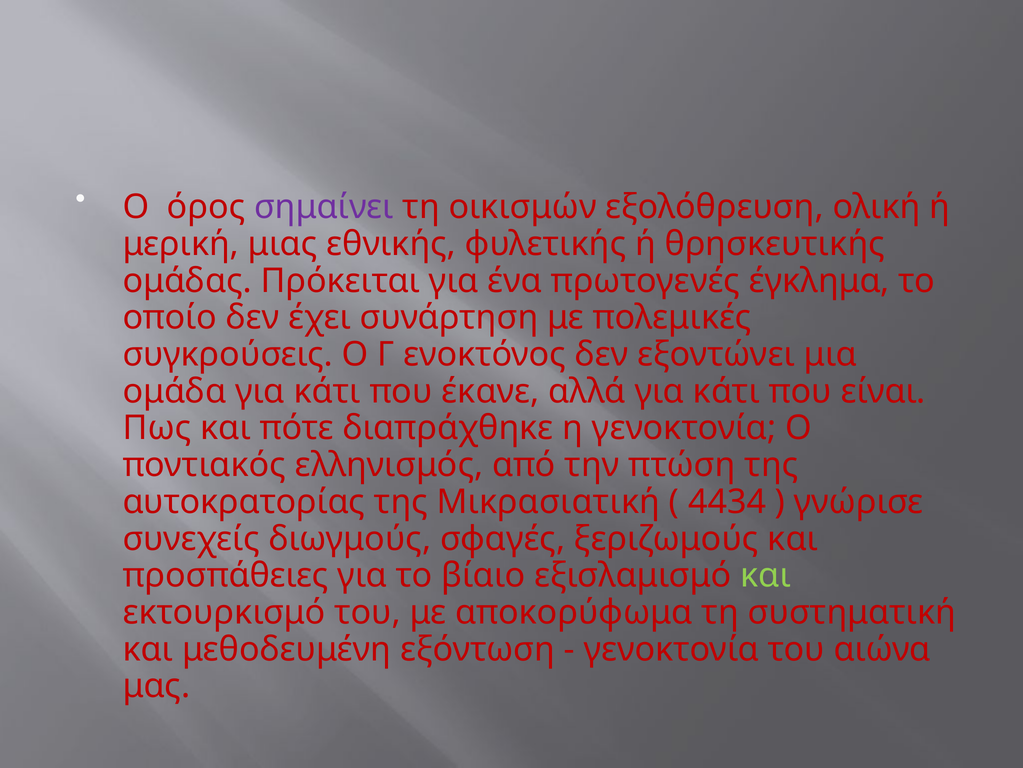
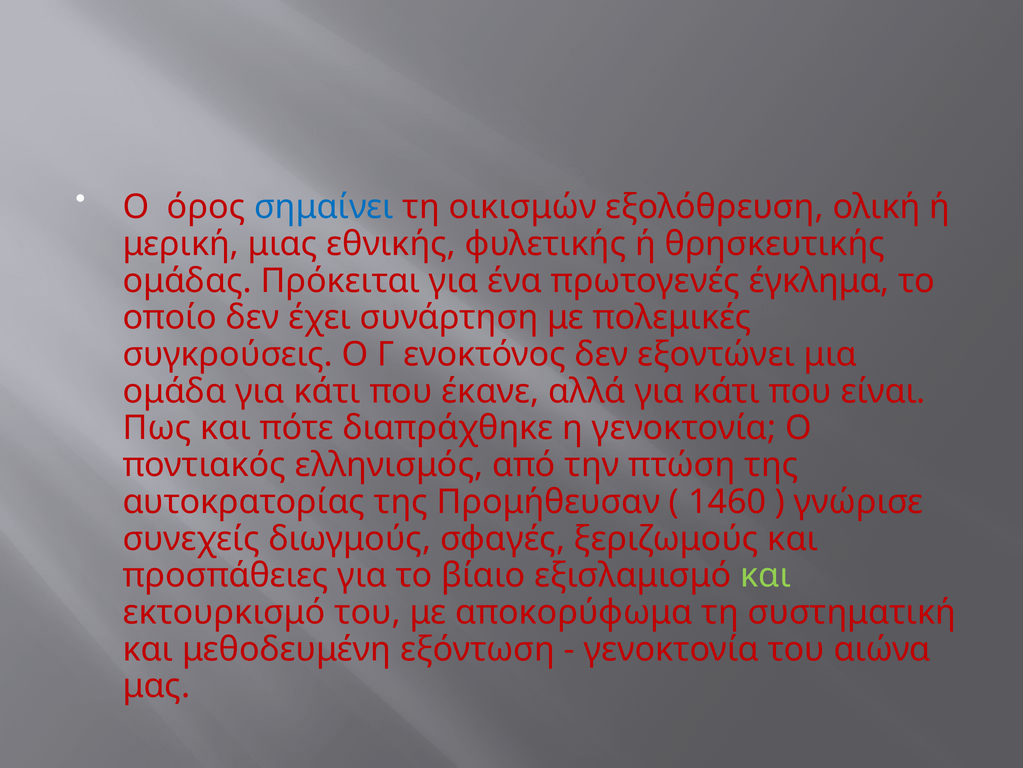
σημαίνει colour: purple -> blue (324, 207)
Μικρασιατική: Μικρασιατική -> Προμήθευσαν (549, 501)
4434: 4434 -> 1460 (727, 501)
